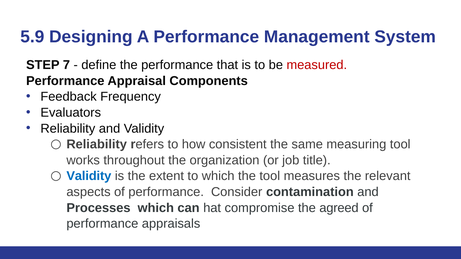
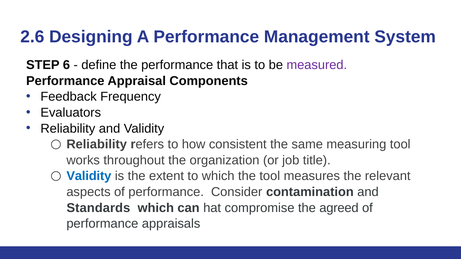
5.9: 5.9 -> 2.6 (32, 37)
7: 7 -> 6 (66, 65)
measured colour: red -> purple (317, 65)
Processes: Processes -> Standards (98, 208)
